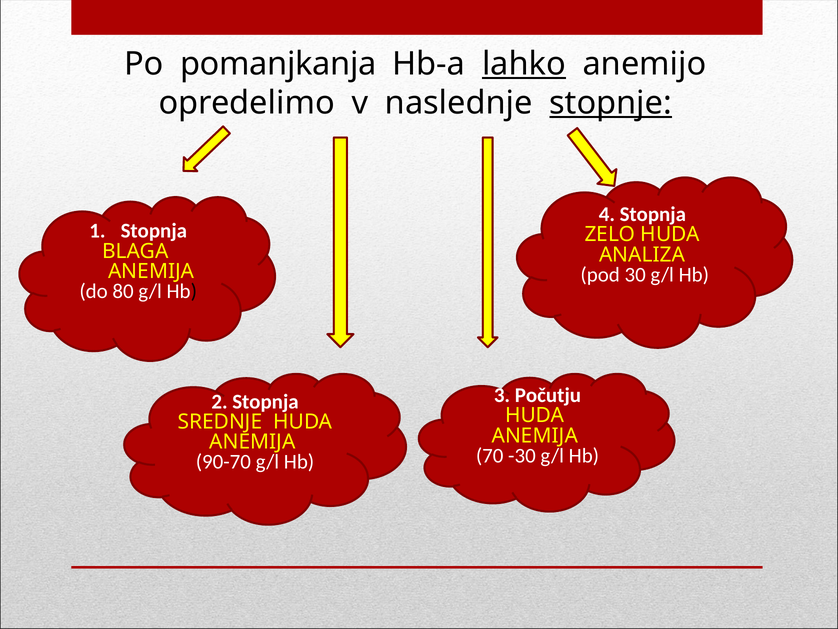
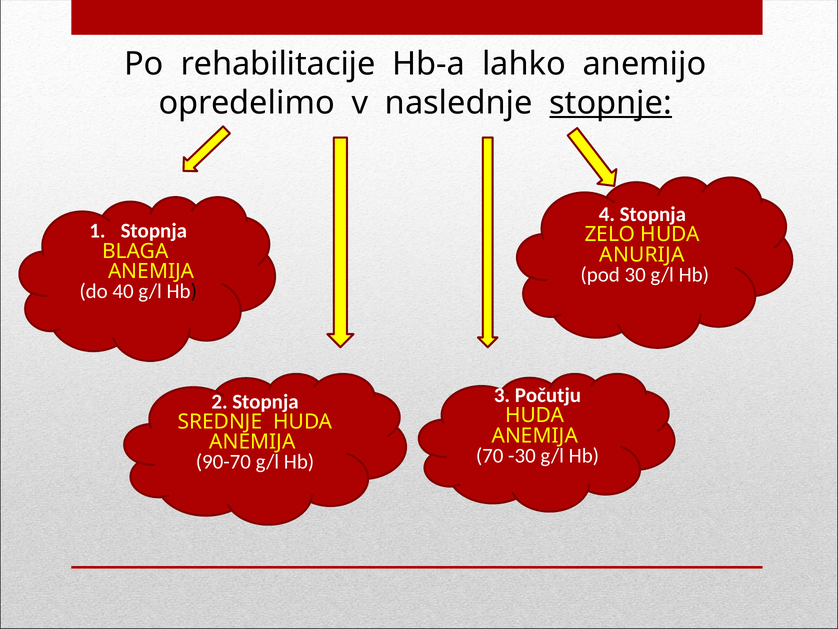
pomanjkanja: pomanjkanja -> rehabilitacije (278, 64)
lahko underline: present -> none (524, 64)
ANALIZA: ANALIZA -> ANURIJA (642, 255)
80: 80 -> 40 (123, 291)
